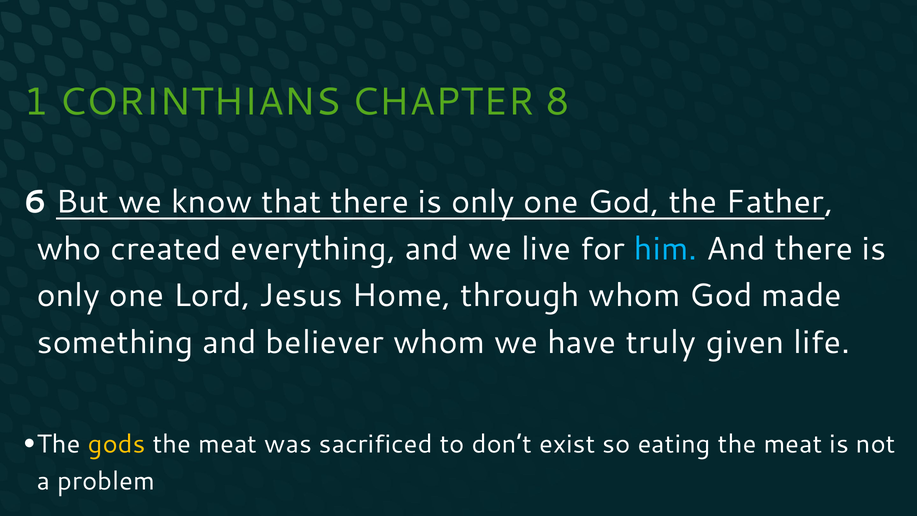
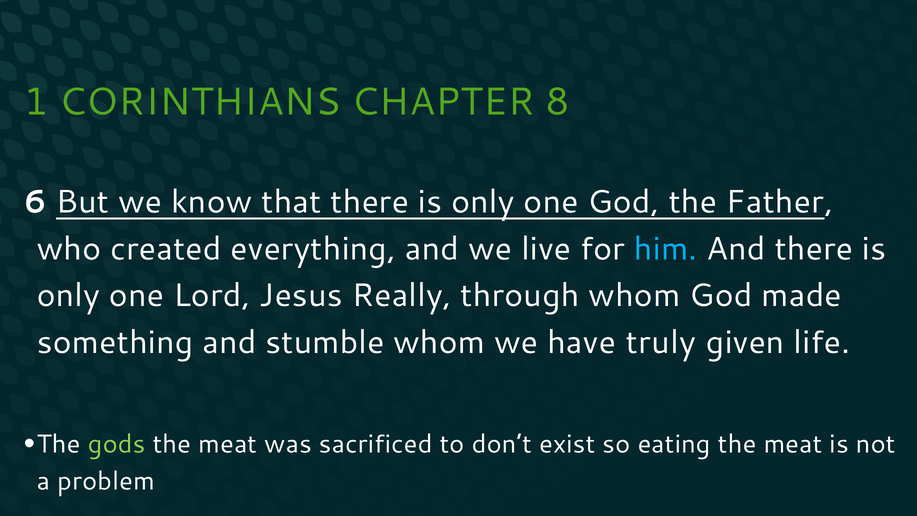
Home: Home -> Really (402, 296)
believer: believer -> stumble (325, 342)
gods colour: yellow -> light green (117, 444)
